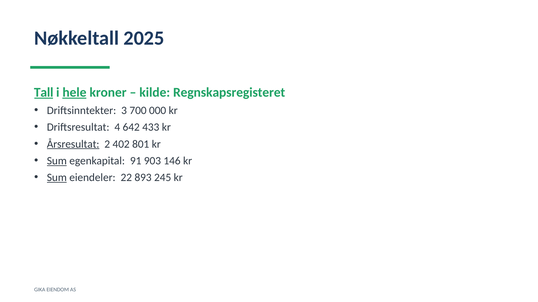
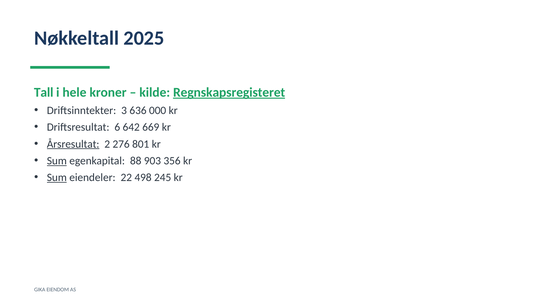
Tall underline: present -> none (44, 93)
hele underline: present -> none (74, 93)
Regnskapsregisteret underline: none -> present (229, 93)
700: 700 -> 636 (138, 111)
4: 4 -> 6 (117, 127)
433: 433 -> 669 (151, 127)
402: 402 -> 276 (121, 144)
91: 91 -> 88 (136, 161)
146: 146 -> 356 (172, 161)
893: 893 -> 498 (143, 178)
